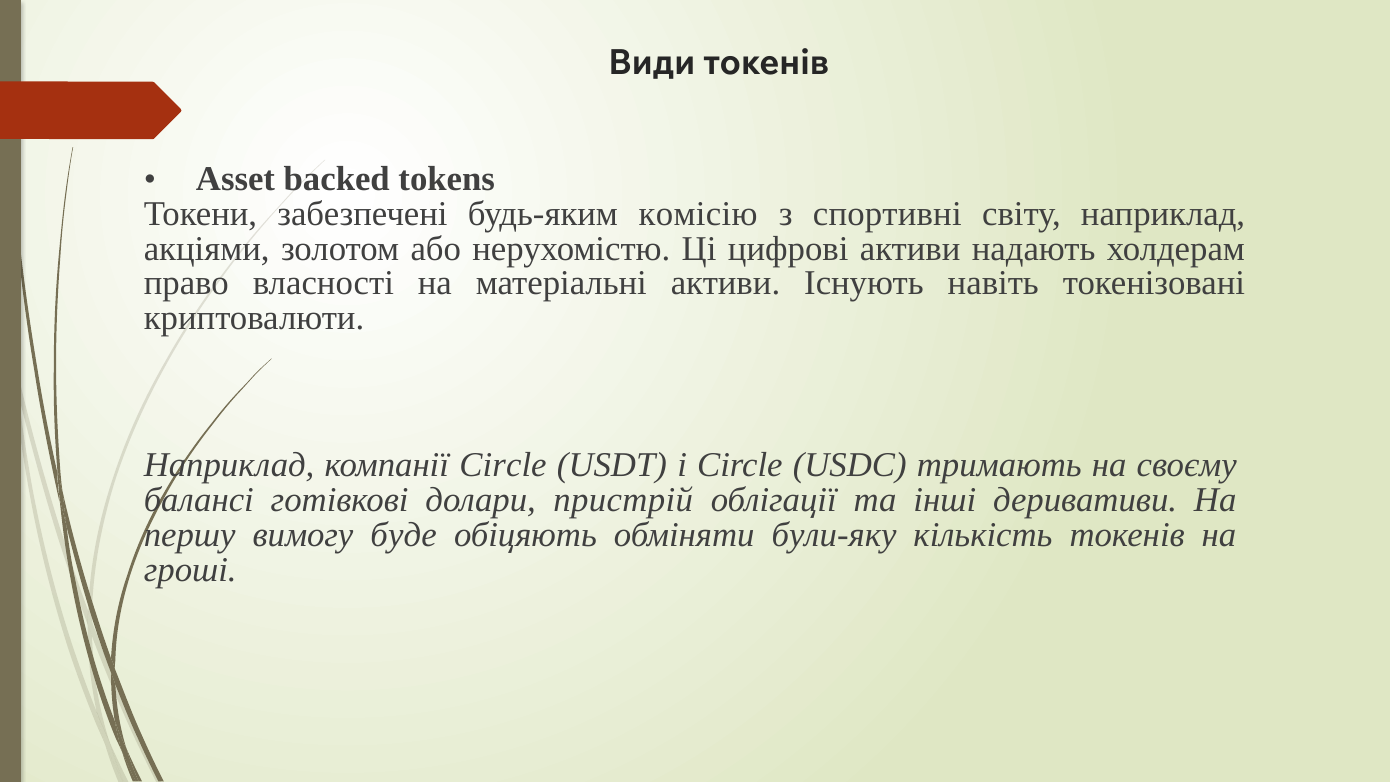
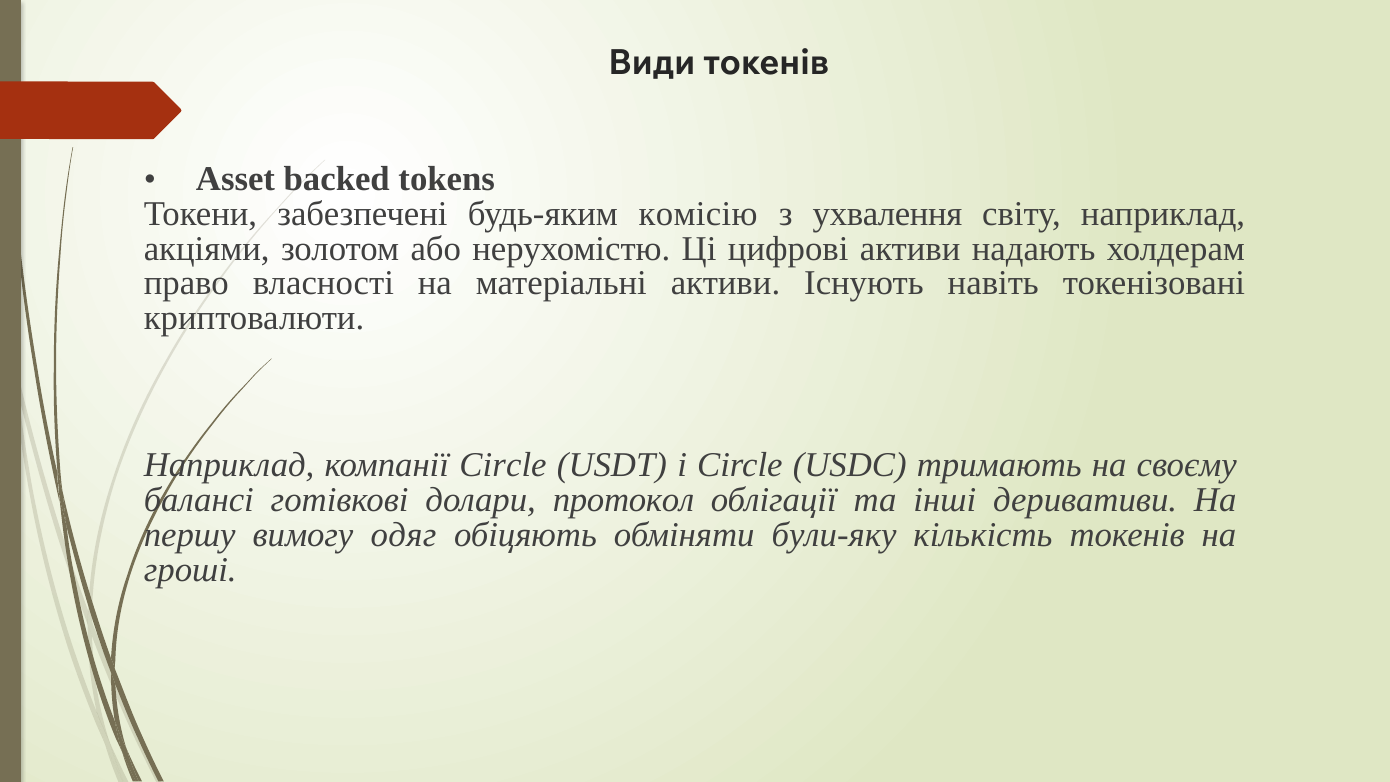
спортивні: спортивні -> ухвалення (888, 214)
пристрій: пристрій -> протокол (623, 500)
буде: буде -> одяг (404, 535)
